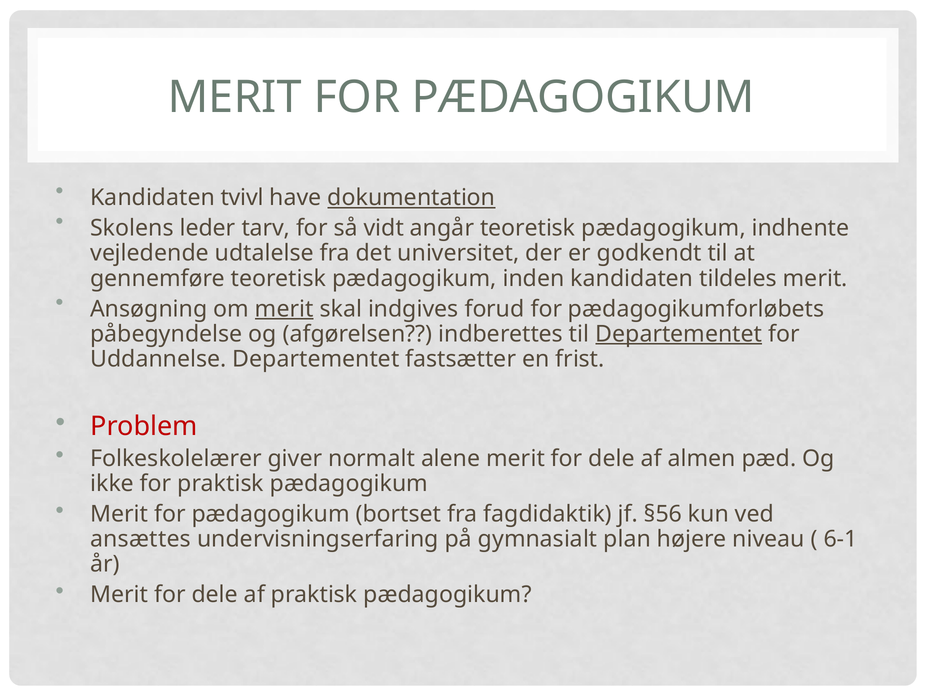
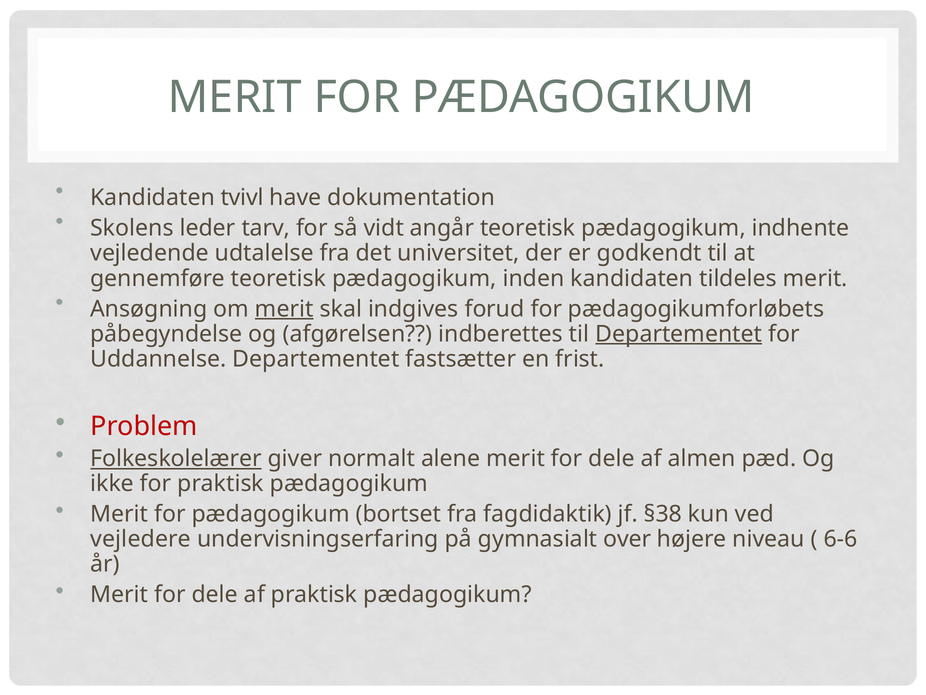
dokumentation underline: present -> none (411, 198)
Folkeskolelærer underline: none -> present (176, 458)
§56: §56 -> §38 (663, 514)
ansættes: ansættes -> vejledere (141, 539)
plan: plan -> over (627, 539)
6-1: 6-1 -> 6-6 (841, 539)
